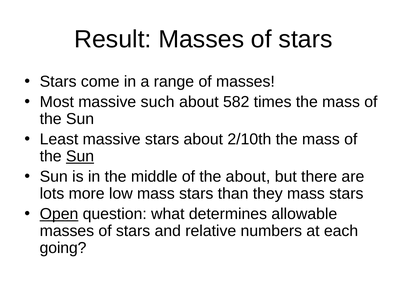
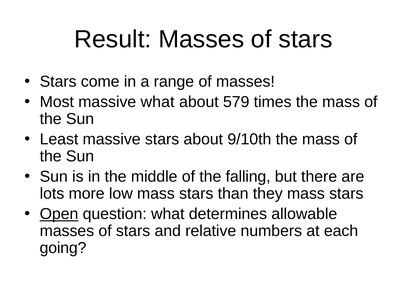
massive such: such -> what (158, 102)
582: 582 -> 579 (236, 102)
2/10th: 2/10th -> 9/10th (249, 139)
Sun underline: present -> none (80, 156)
the about: about -> falling (248, 177)
